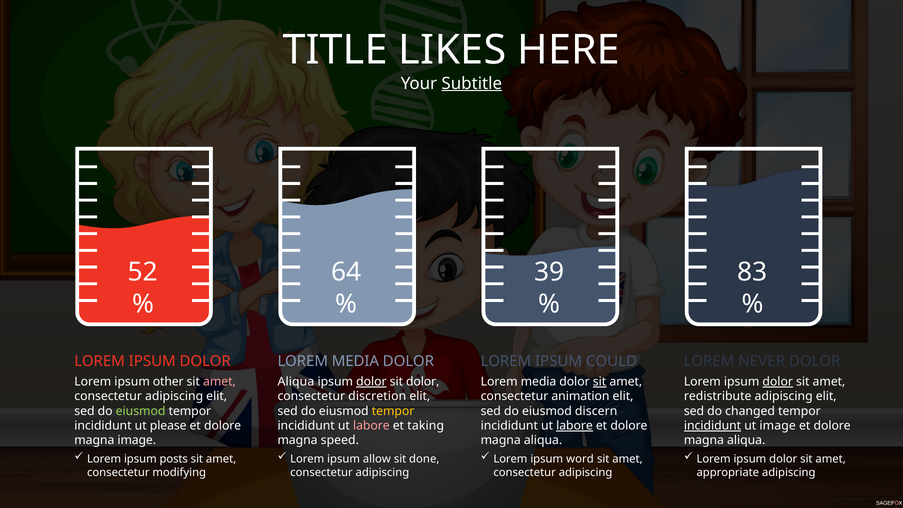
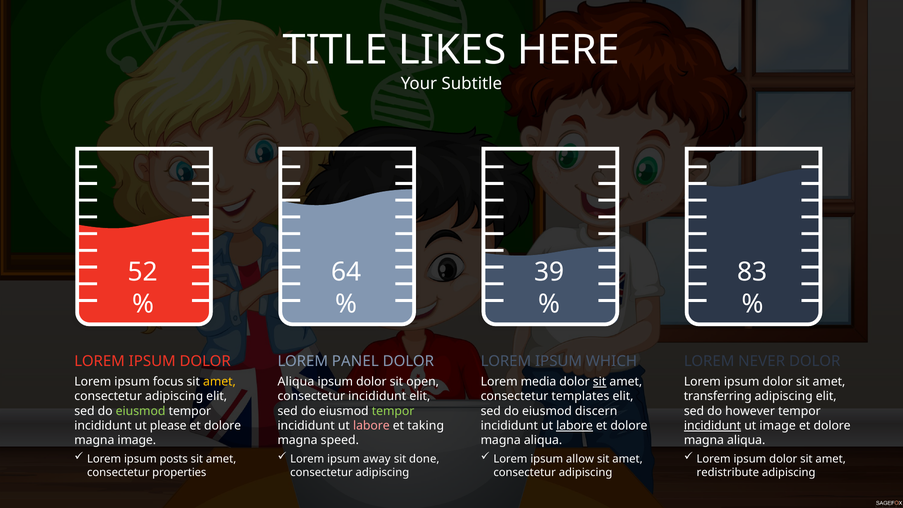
Subtitle underline: present -> none (472, 83)
MEDIA: MEDIA -> PANEL (355, 361)
COULD: COULD -> WHICH (612, 361)
other: other -> focus (168, 382)
amet colour: pink -> yellow (219, 382)
dolor underline: present -> none (371, 382)
sit dolor: dolor -> open (423, 382)
dolor underline: present -> none (778, 382)
consectetur discretion: discretion -> incididunt (377, 396)
animation: animation -> templates (580, 396)
redistribute: redistribute -> transferring (718, 396)
tempor colour: yellow -> light green (393, 411)
changed: changed -> however (750, 411)
allow: allow -> away (377, 459)
word: word -> allow (580, 459)
modifying: modifying -> properties (179, 472)
appropriate: appropriate -> redistribute (728, 472)
